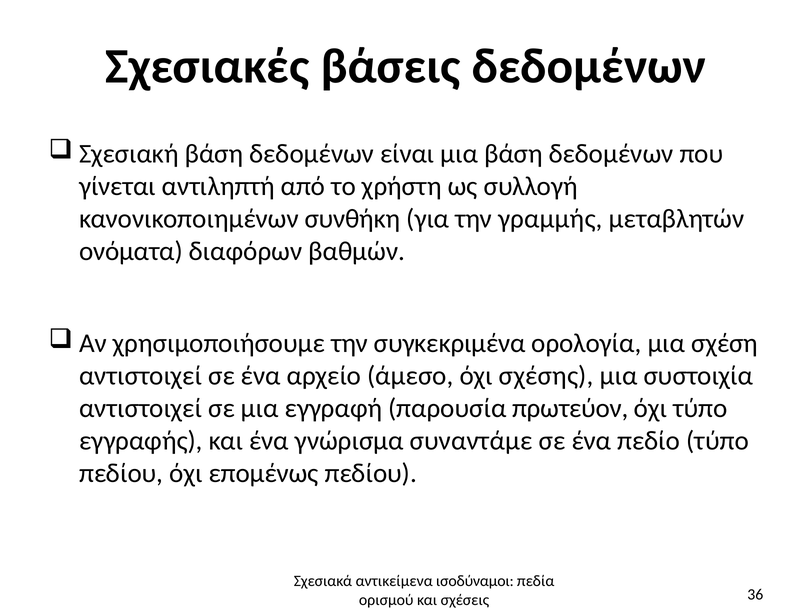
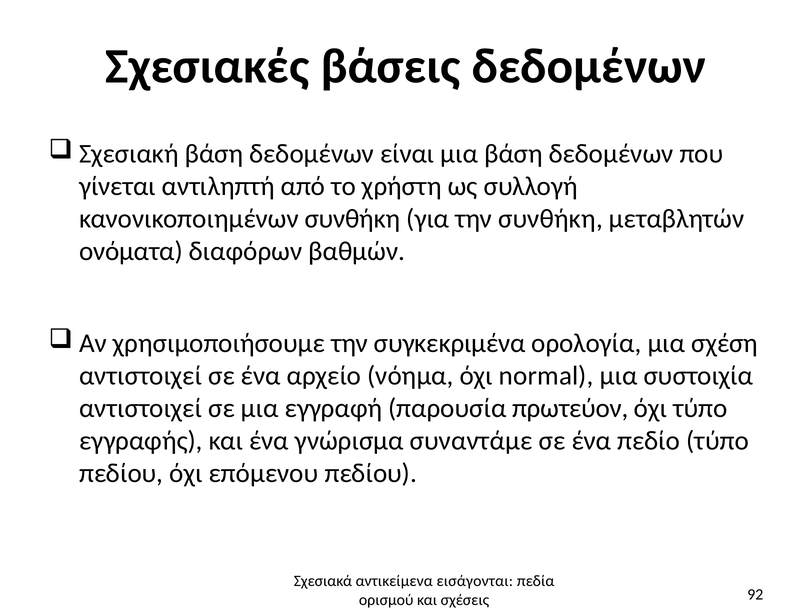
την γραμμής: γραμμής -> συνθήκη (550, 219)
άμεσο: άμεσο -> νόημα (410, 376)
σχέσης: σχέσης -> normal (546, 376)
επομένως: επομένως -> επόμενου (264, 473)
ισοδύναμοι: ισοδύναμοι -> εισάγονται (475, 581)
36: 36 -> 92 (755, 594)
